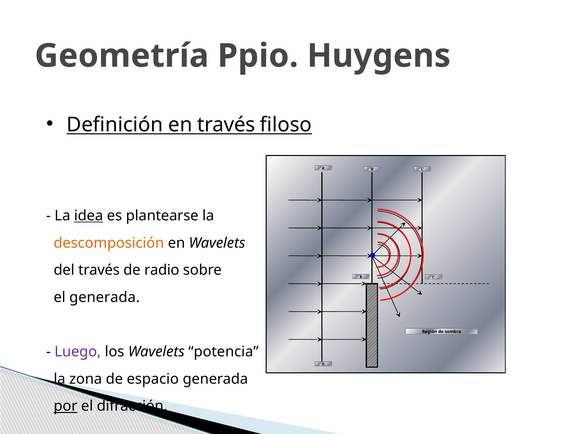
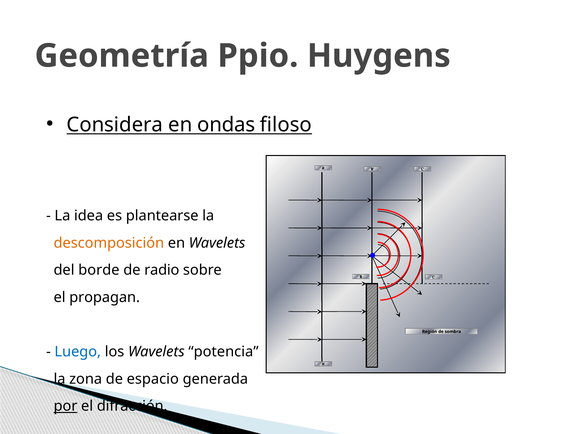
Definición: Definición -> Considera (115, 124)
en través: través -> ondas (226, 124)
idea underline: present -> none (89, 215)
del través: través -> borde (99, 270)
el generada: generada -> propagan (105, 297)
Luego colour: purple -> blue (78, 351)
